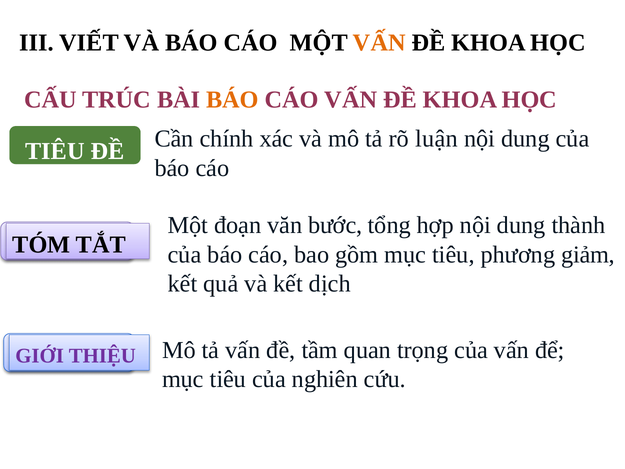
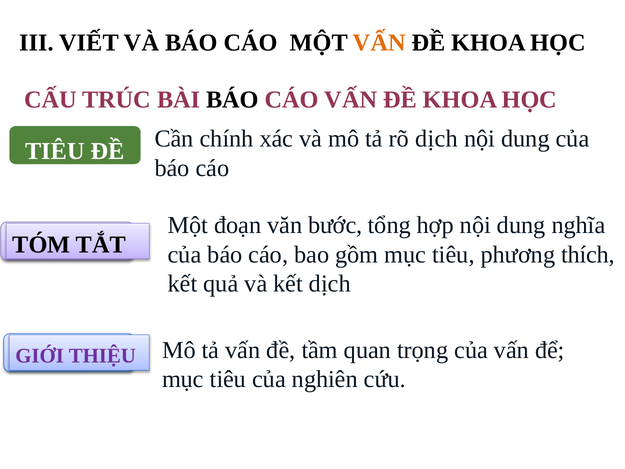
BÁO colour: orange -> black (233, 100)
rõ luận: luận -> dịch (436, 139)
thành: thành -> nghĩa (578, 225)
giảm: giảm -> thích (588, 254)
